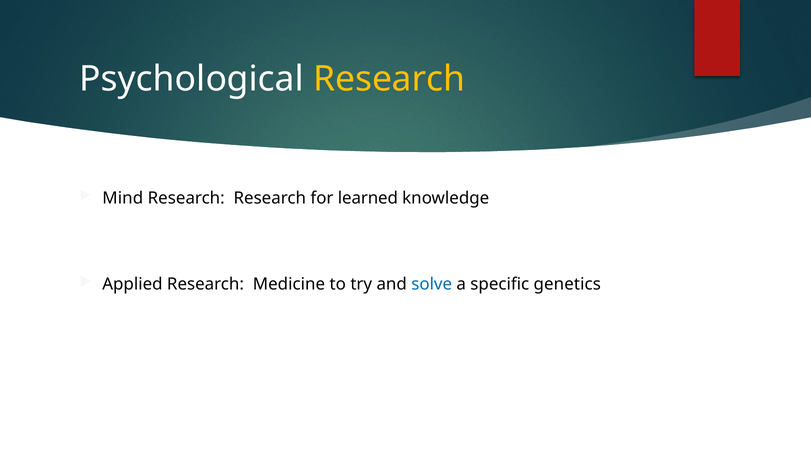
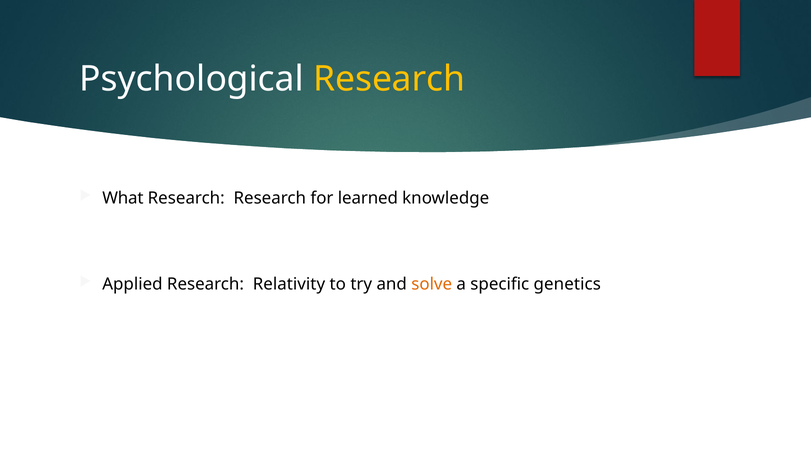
Mind: Mind -> What (123, 198)
Medicine: Medicine -> Relativity (289, 284)
solve colour: blue -> orange (432, 284)
